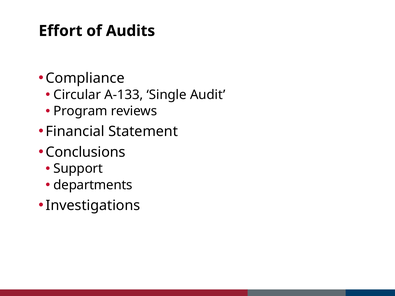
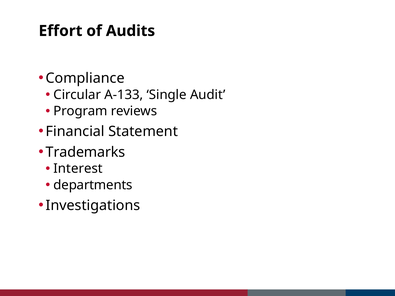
Conclusions: Conclusions -> Trademarks (86, 152)
Support: Support -> Interest (78, 169)
